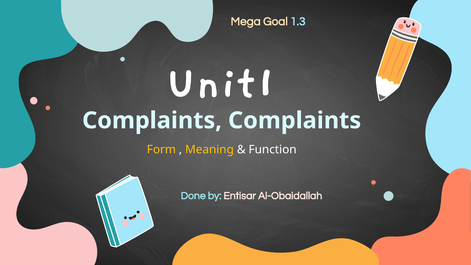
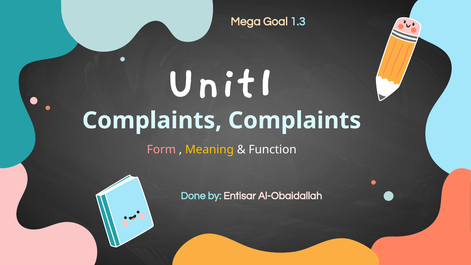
Form colour: yellow -> pink (161, 150)
